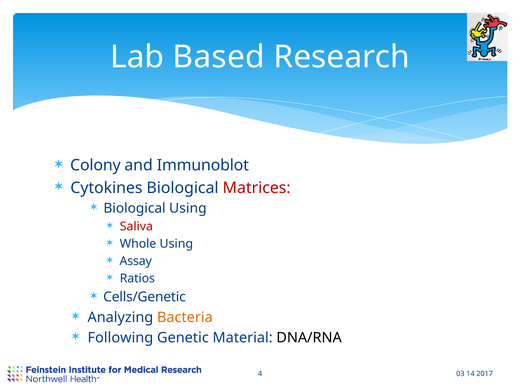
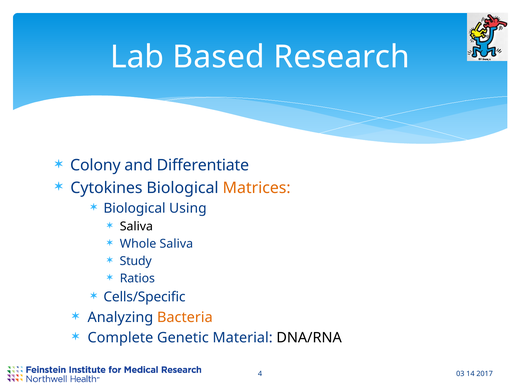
Immunoblot: Immunoblot -> Differentiate (203, 165)
Matrices colour: red -> orange (257, 188)
Saliva colour: red -> black (136, 227)
Whole Using: Using -> Saliva (176, 244)
Assay: Assay -> Study (136, 261)
Cells/Genetic: Cells/Genetic -> Cells/Specific (144, 297)
Following: Following -> Complete (120, 338)
